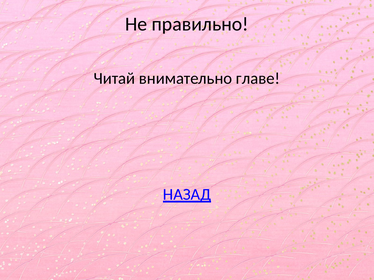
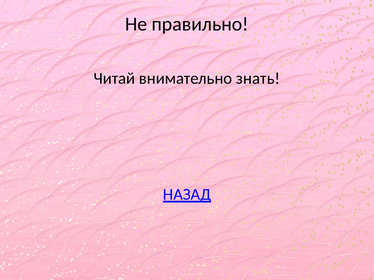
главе: главе -> знать (258, 78)
